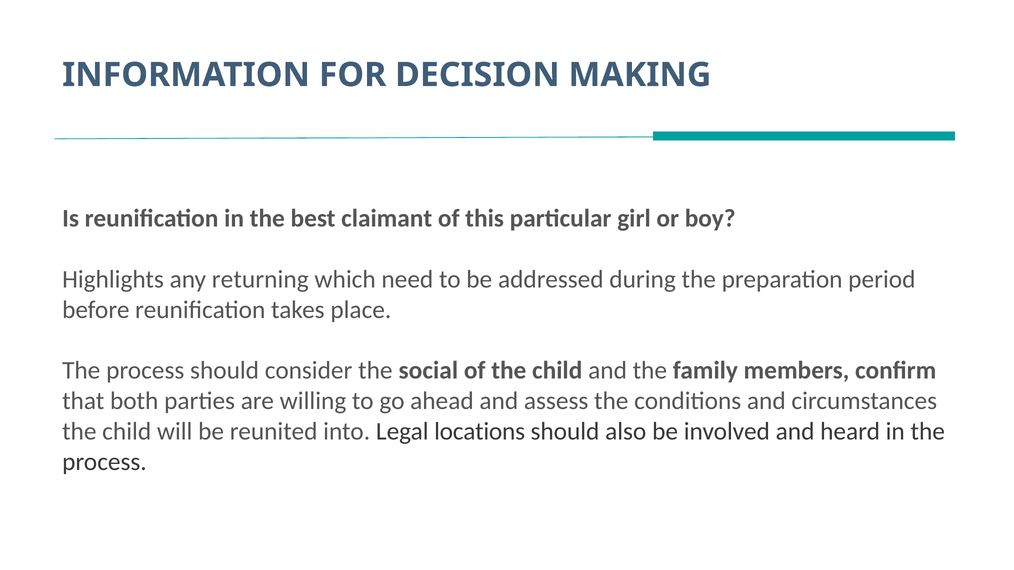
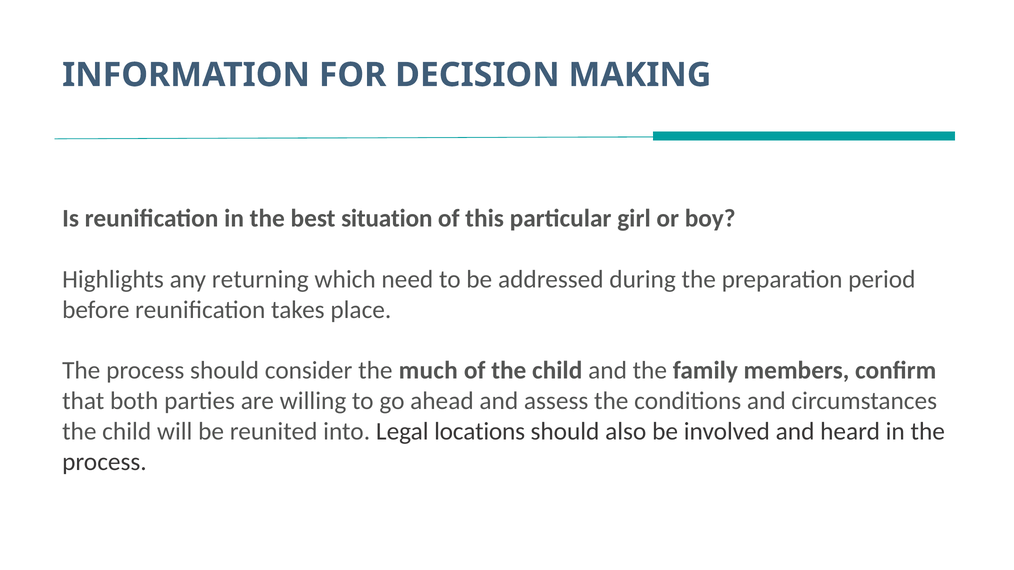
claimant: claimant -> situation (387, 219)
social: social -> much (428, 371)
